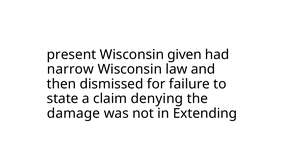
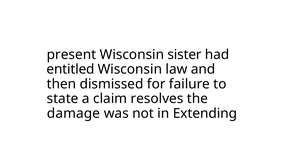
given: given -> sister (185, 55)
narrow: narrow -> entitled (71, 69)
denying: denying -> resolves (157, 99)
